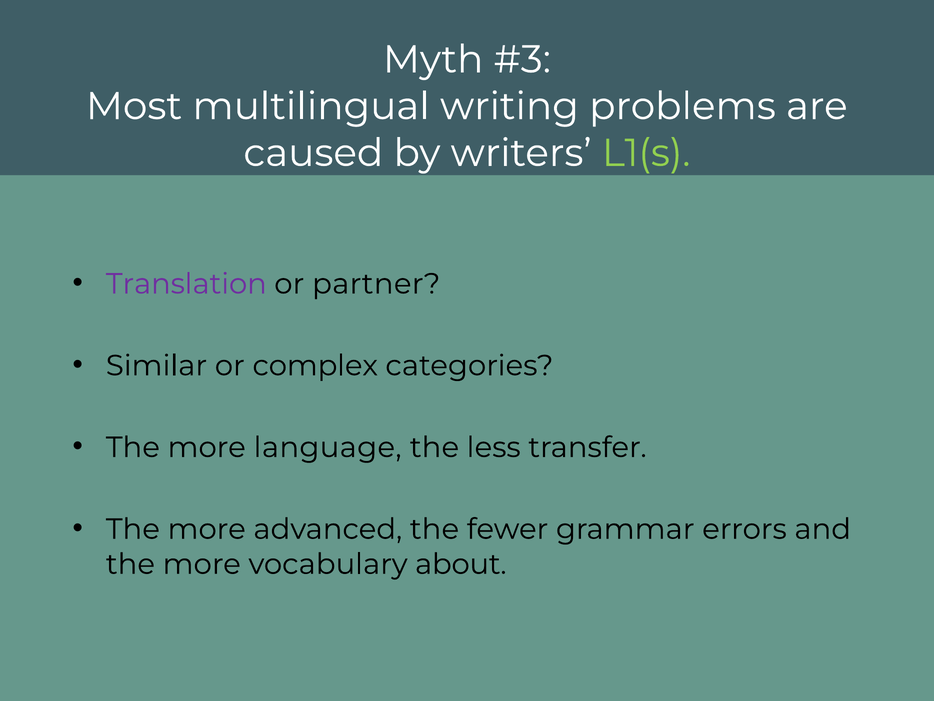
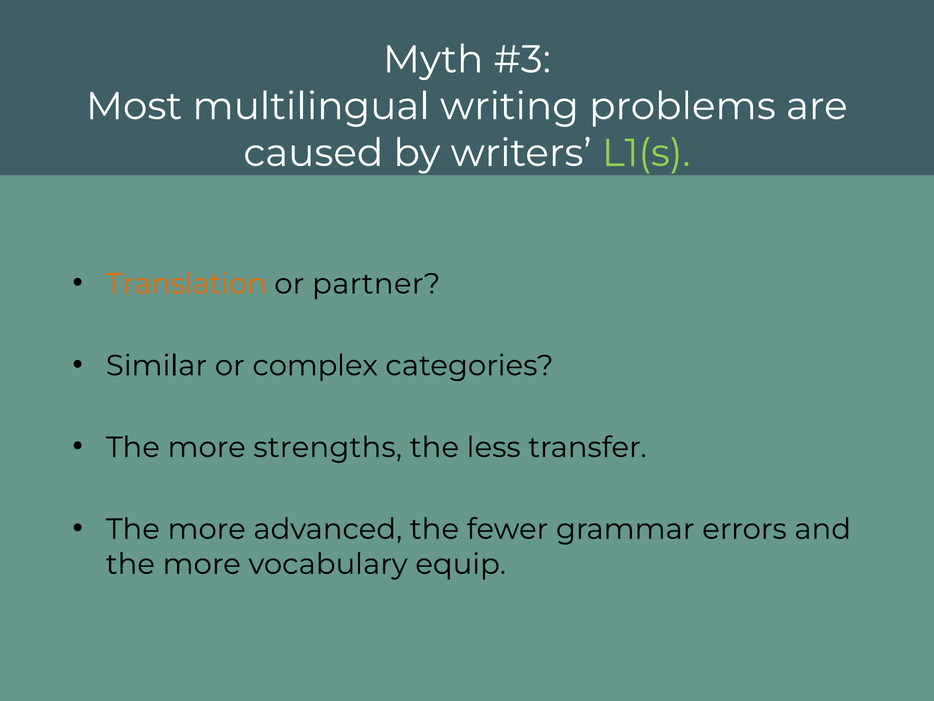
Translation colour: purple -> orange (186, 284)
language: language -> strengths (328, 447)
about: about -> equip (461, 564)
